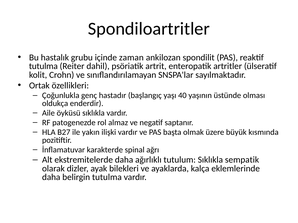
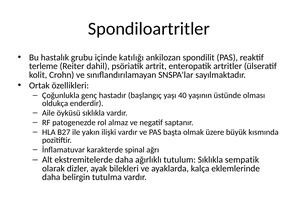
zaman: zaman -> katılığı (131, 58)
tutulma: tutulma -> terleme (43, 66)
